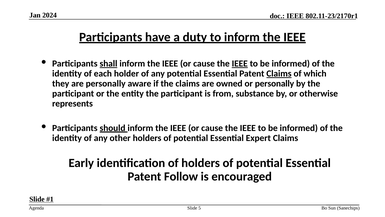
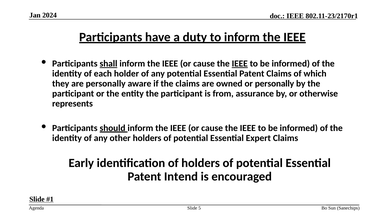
Claims underline: present -> none (279, 73)
substance: substance -> assurance (255, 93)
Follow: Follow -> Intend (181, 176)
